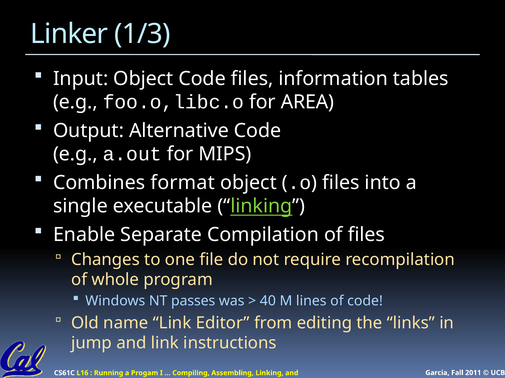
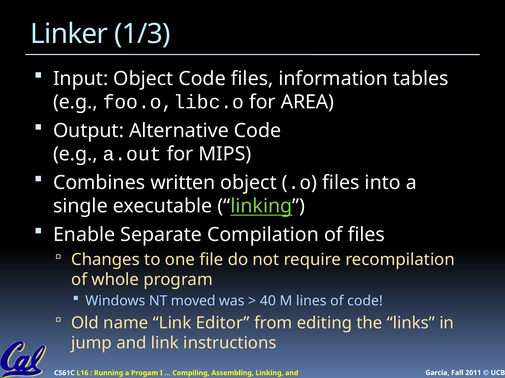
format: format -> written (183, 183)
passes: passes -> moved (193, 301)
